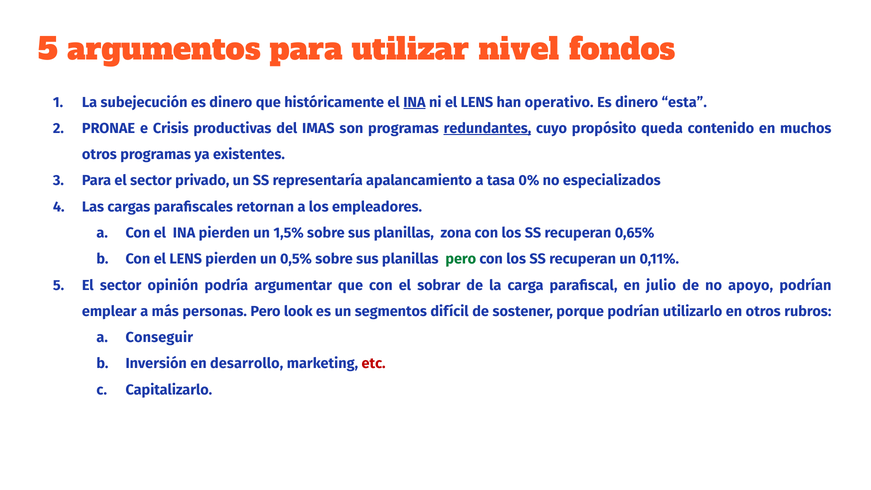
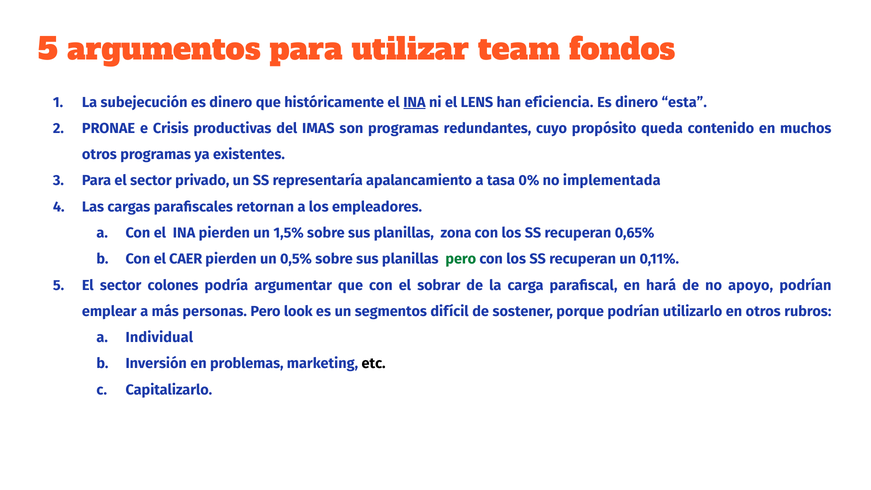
nivel: nivel -> team (519, 50)
operativo: operativo -> eficiencia (559, 102)
redundantes underline: present -> none (487, 128)
especializados: especializados -> implementada (612, 181)
Con el LENS: LENS -> CAER (186, 259)
opinión: opinión -> colones (173, 285)
julio: julio -> hará (661, 285)
Conseguir: Conseguir -> Individual (159, 337)
desarrollo: desarrollo -> problemas (247, 364)
etc colour: red -> black (374, 364)
